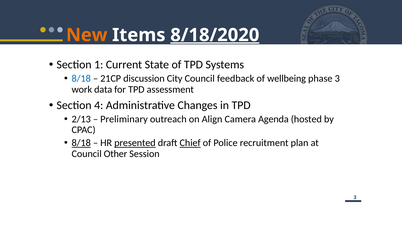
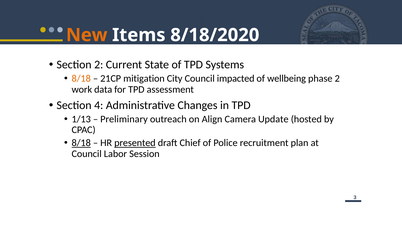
8/18/2020 underline: present -> none (215, 35)
Section 1: 1 -> 2 (99, 65)
8/18 colour: blue -> orange (81, 79)
discussion: discussion -> mitigation (144, 79)
feedback: feedback -> impacted (236, 79)
phase 3: 3 -> 2 (337, 79)
2/13: 2/13 -> 1/13 (81, 119)
Agenda: Agenda -> Update (273, 119)
Chief underline: present -> none (190, 143)
Other: Other -> Labor (115, 154)
